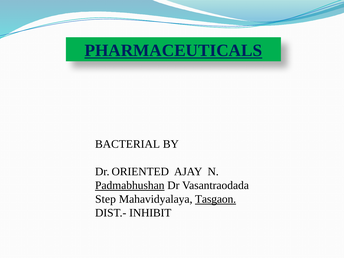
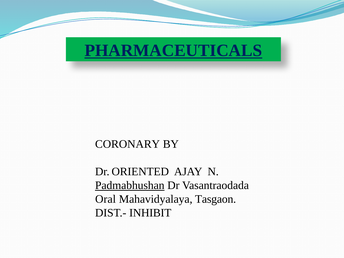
BACTERIAL: BACTERIAL -> CORONARY (128, 144)
Step: Step -> Oral (106, 199)
Tasgaon underline: present -> none (216, 199)
